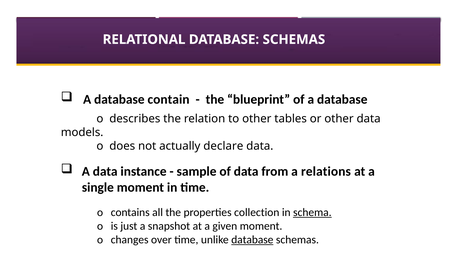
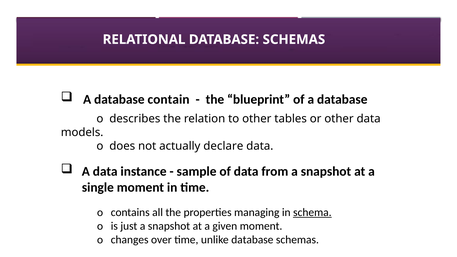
from a relations: relations -> snapshot (326, 171)
collection: collection -> managing (257, 212)
database underline: present -> none (252, 240)
